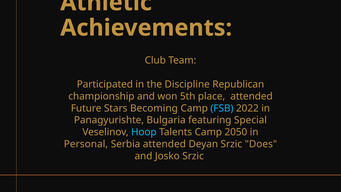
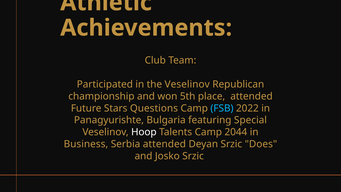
the Discipline: Discipline -> Veselinov (187, 84)
Becoming: Becoming -> Questions (154, 108)
Hoop colour: light blue -> white (144, 132)
2050: 2050 -> 2044 (236, 132)
Personal: Personal -> Business (86, 144)
